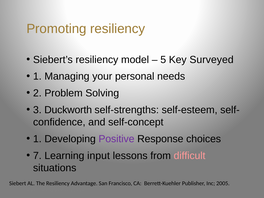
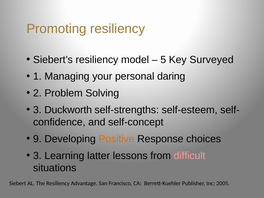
needs: needs -> daring (171, 76)
1: 1 -> 9 (37, 139)
Positive colour: purple -> orange (116, 139)
7: 7 -> 3 (37, 156)
input: input -> latter (99, 156)
